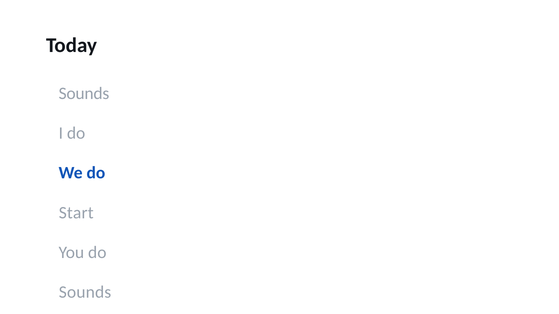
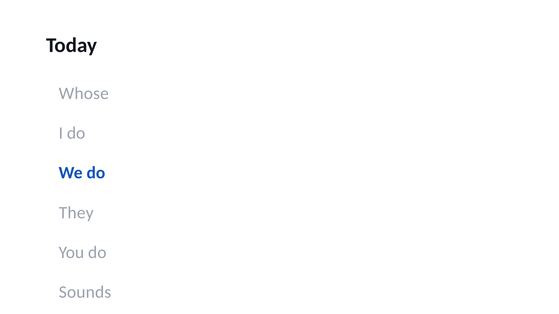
Sounds: Sounds -> Whose (84, 93)
Start: Start -> They (76, 213)
